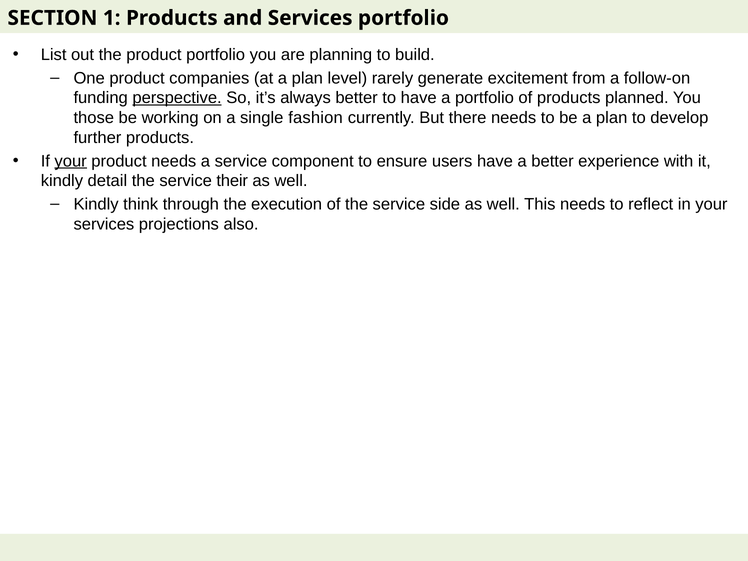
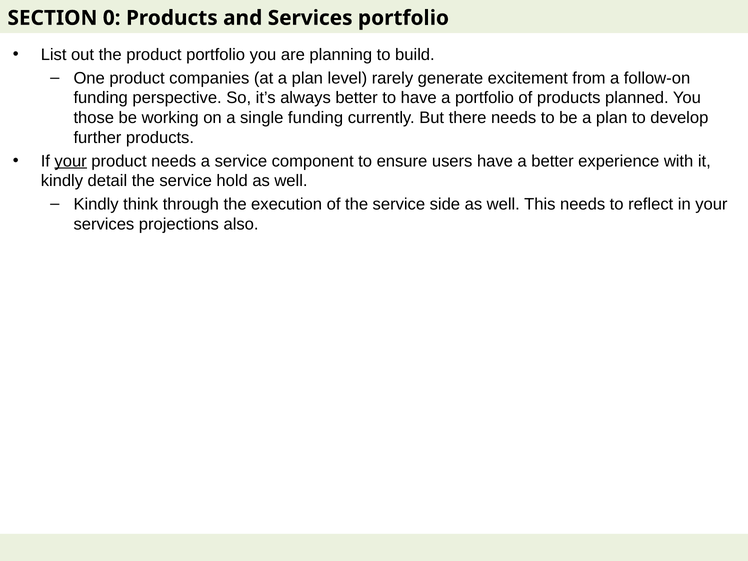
1: 1 -> 0 (112, 18)
perspective underline: present -> none (177, 98)
single fashion: fashion -> funding (316, 118)
their: their -> hold (232, 181)
